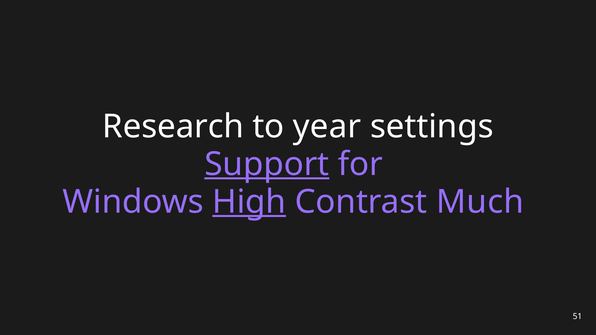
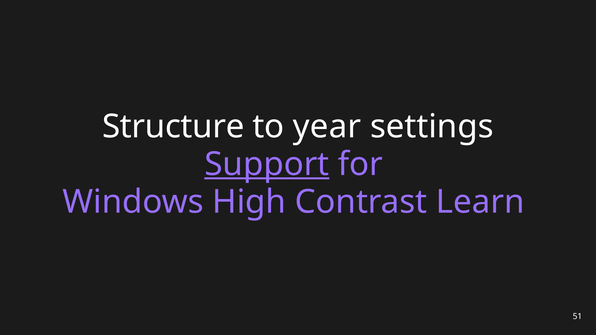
Research: Research -> Structure (173, 127)
High underline: present -> none (249, 202)
Much: Much -> Learn (480, 202)
